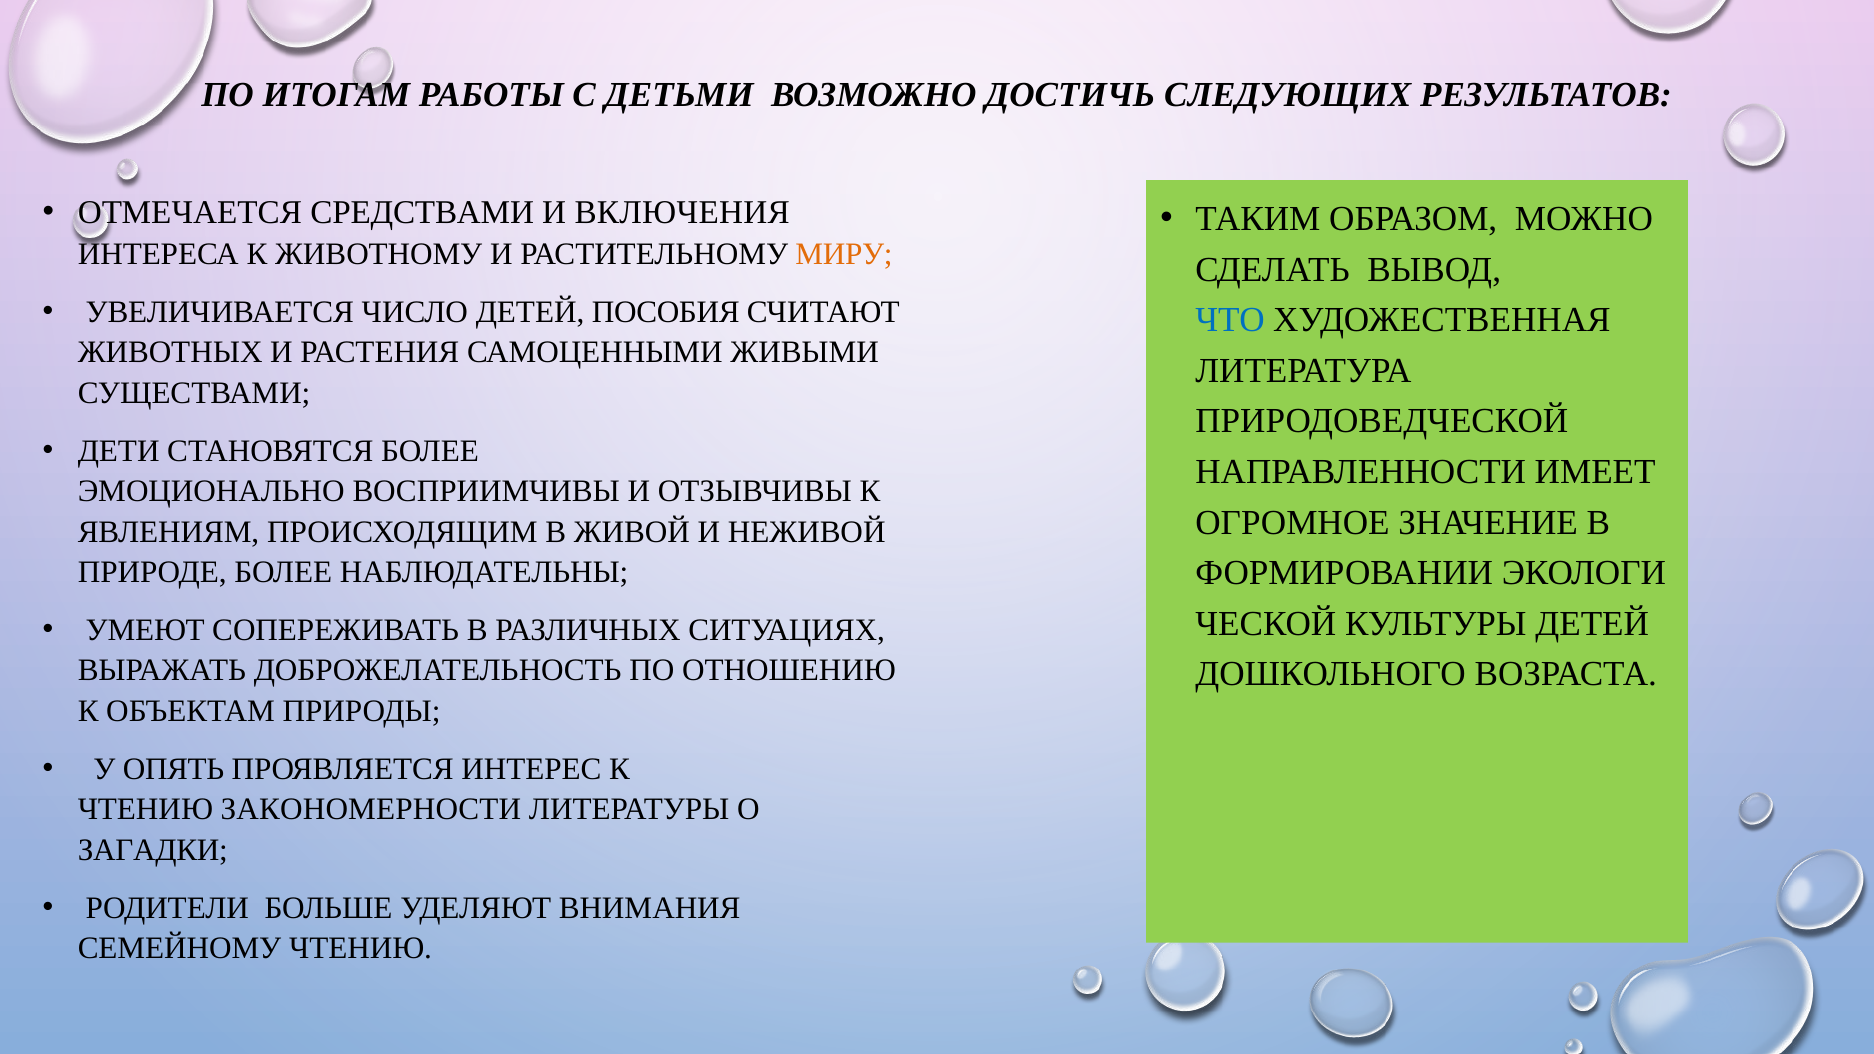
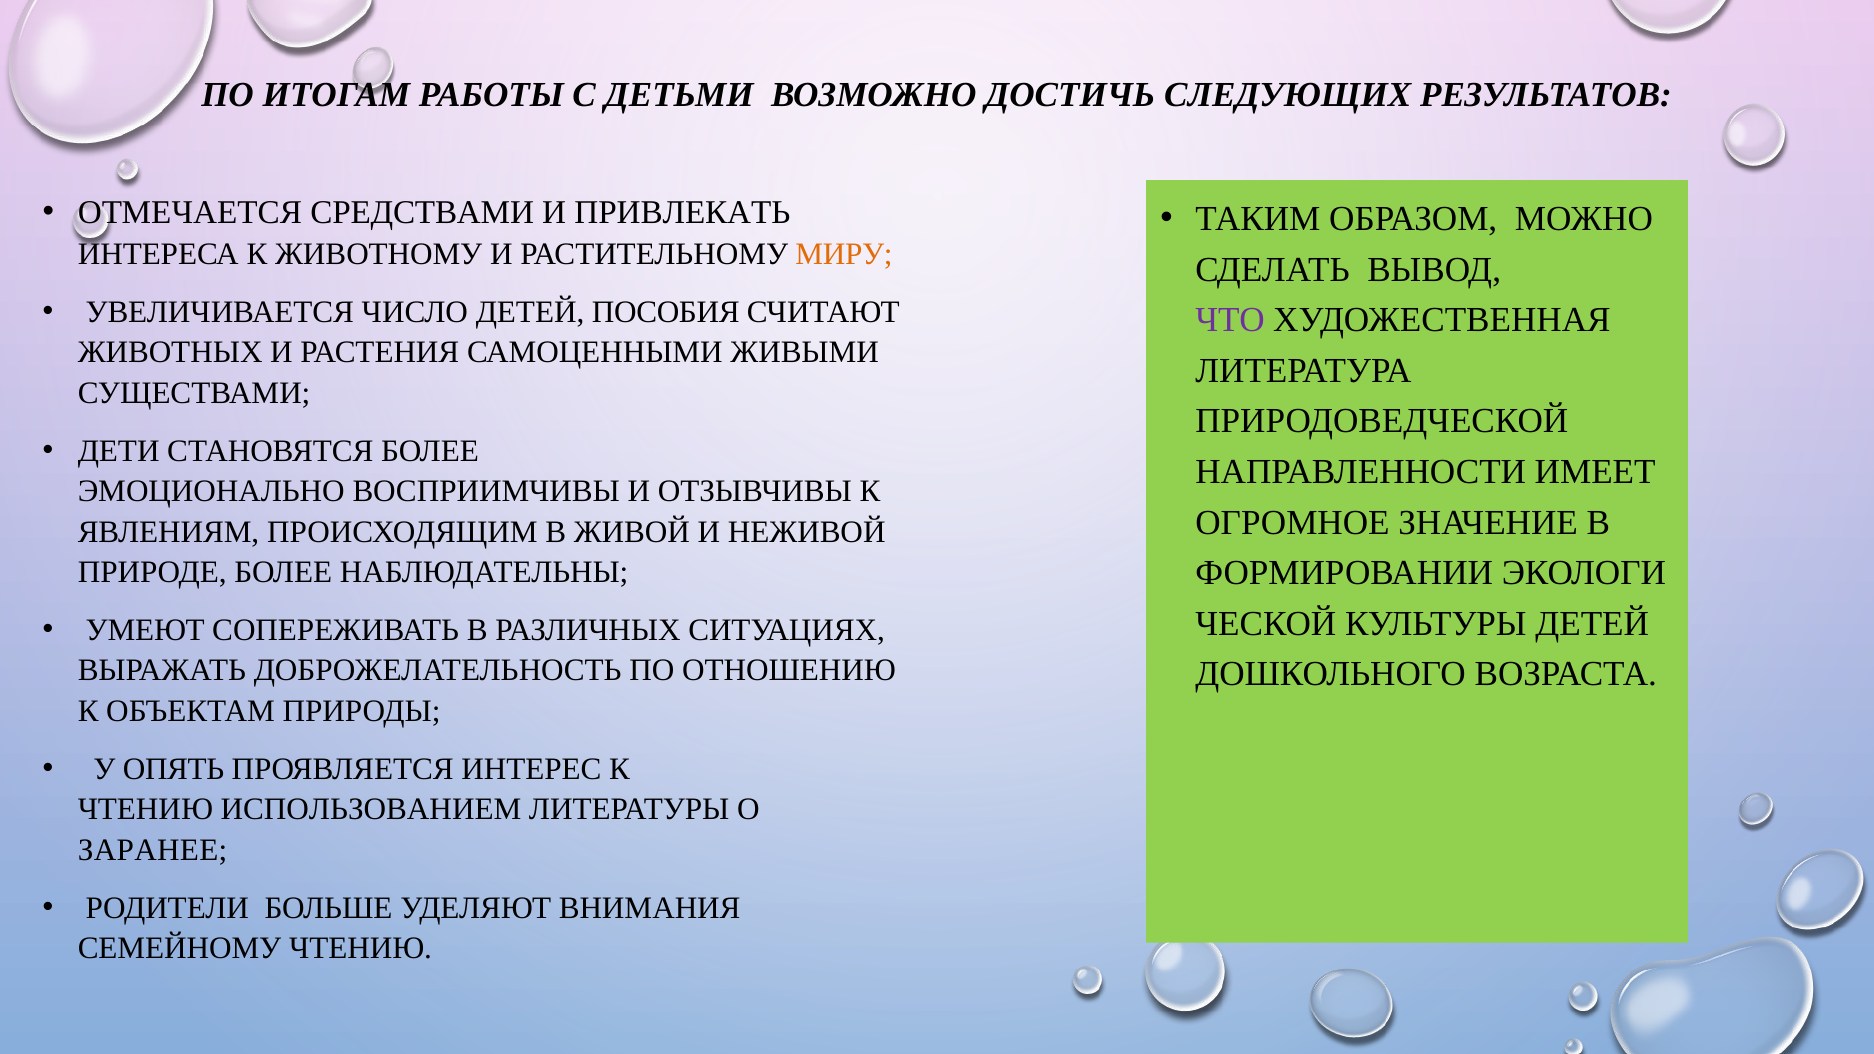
ВКЛЮЧЕНИЯ: ВКЛЮЧЕНИЯ -> ПРИВЛЕКАТЬ (682, 213)
ЧТО colour: blue -> purple (1230, 320)
ЗАКОНОМЕРНОСТИ: ЗАКОНОМЕРНОСТИ -> ИСПОЛЬЗОВАНИЕМ (371, 810)
ЗАГАДКИ: ЗАГАДКИ -> ЗАРАНЕЕ (153, 850)
